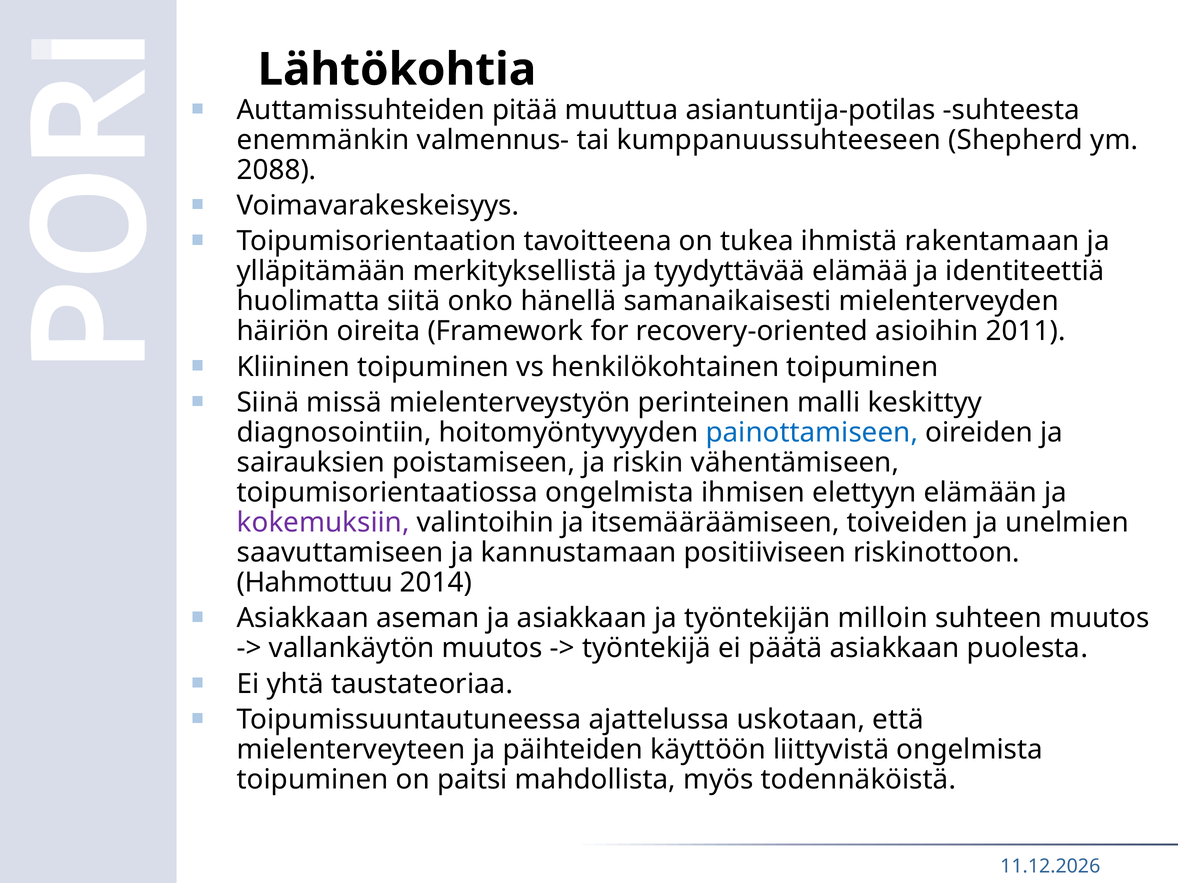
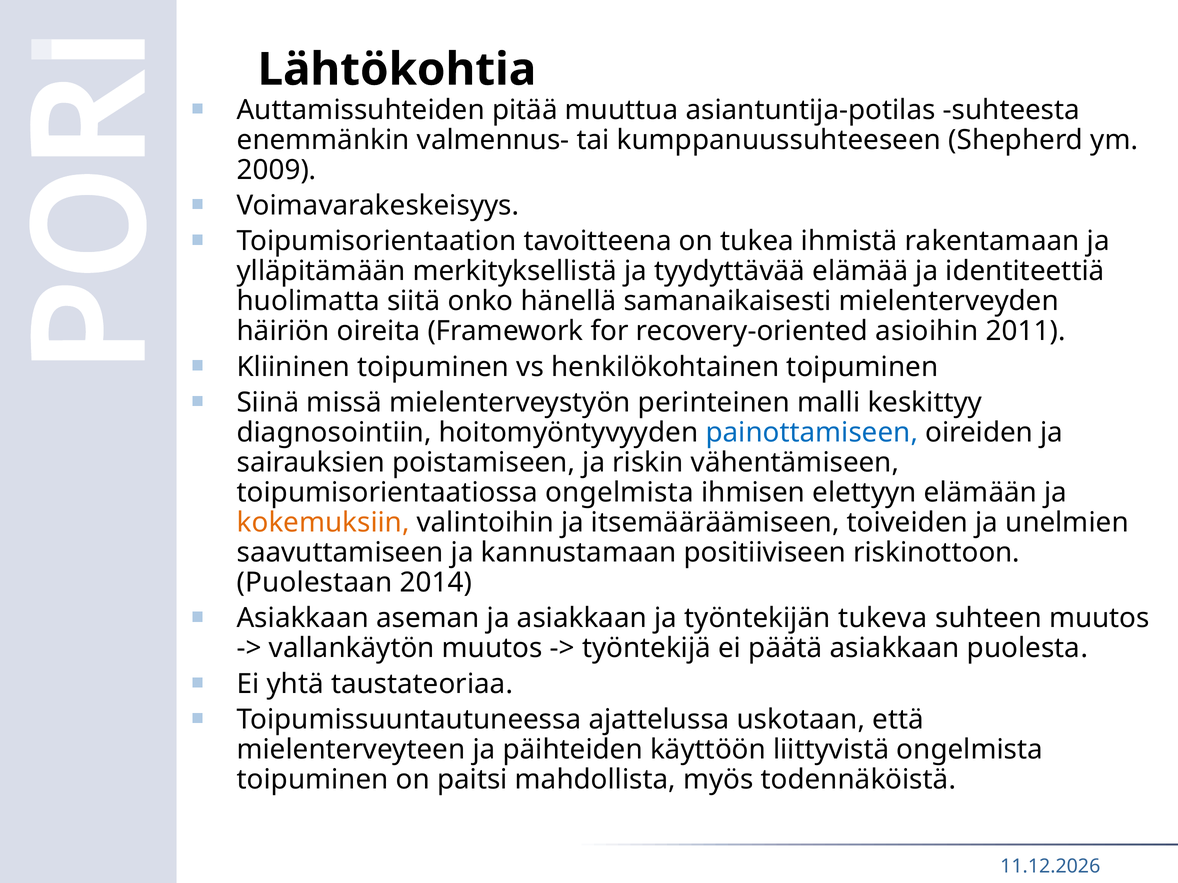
2088: 2088 -> 2009 (277, 170)
kokemuksiin colour: purple -> orange (323, 523)
Hahmottuu: Hahmottuu -> Puolestaan (315, 583)
milloin: milloin -> tukeva (883, 619)
